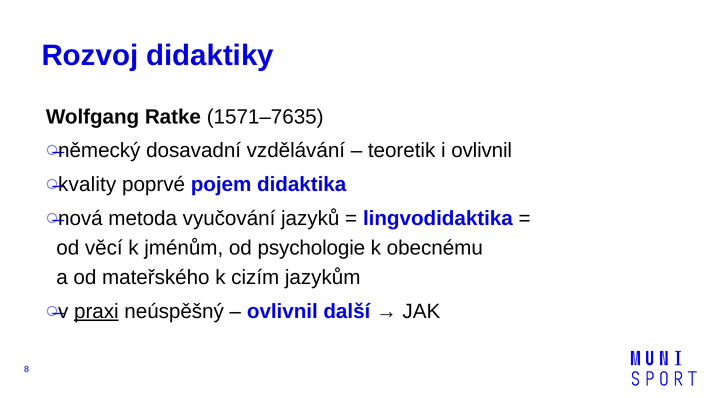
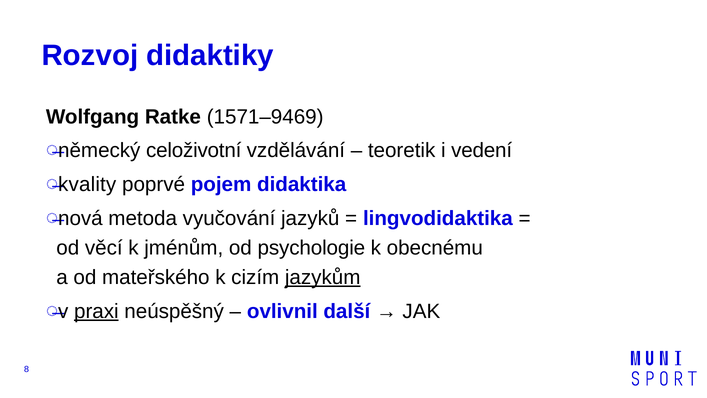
1571–7635: 1571–7635 -> 1571–9469 (265, 117)
dosavadní: dosavadní -> celoživotní (194, 151)
i ovlivnil: ovlivnil -> vedení (482, 151)
jazykům underline: none -> present (323, 277)
